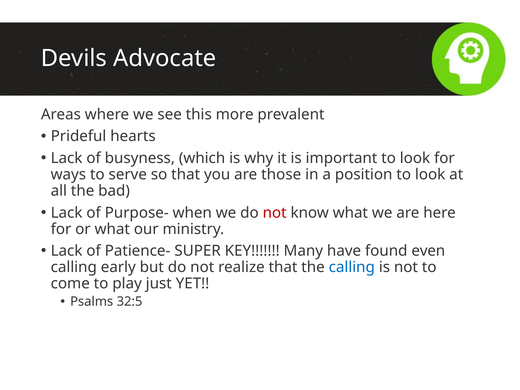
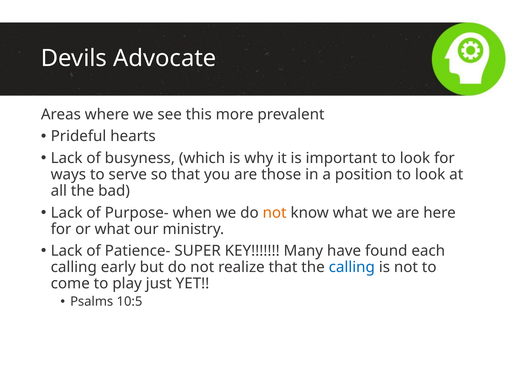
not colour: red -> orange (275, 213)
even: even -> each (428, 251)
32:5: 32:5 -> 10:5 (129, 302)
